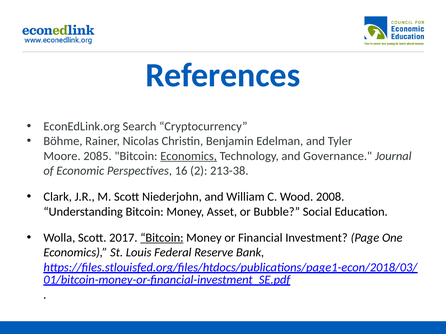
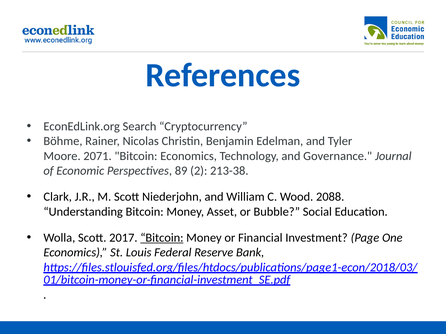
2085: 2085 -> 2071 (98, 156)
Economics underline: present -> none (189, 156)
16: 16 -> 89 (181, 171)
2008: 2008 -> 2088 (330, 197)
